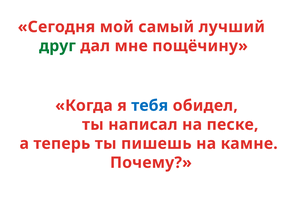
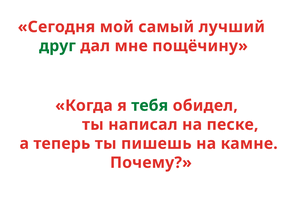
тебя colour: blue -> green (150, 105)
